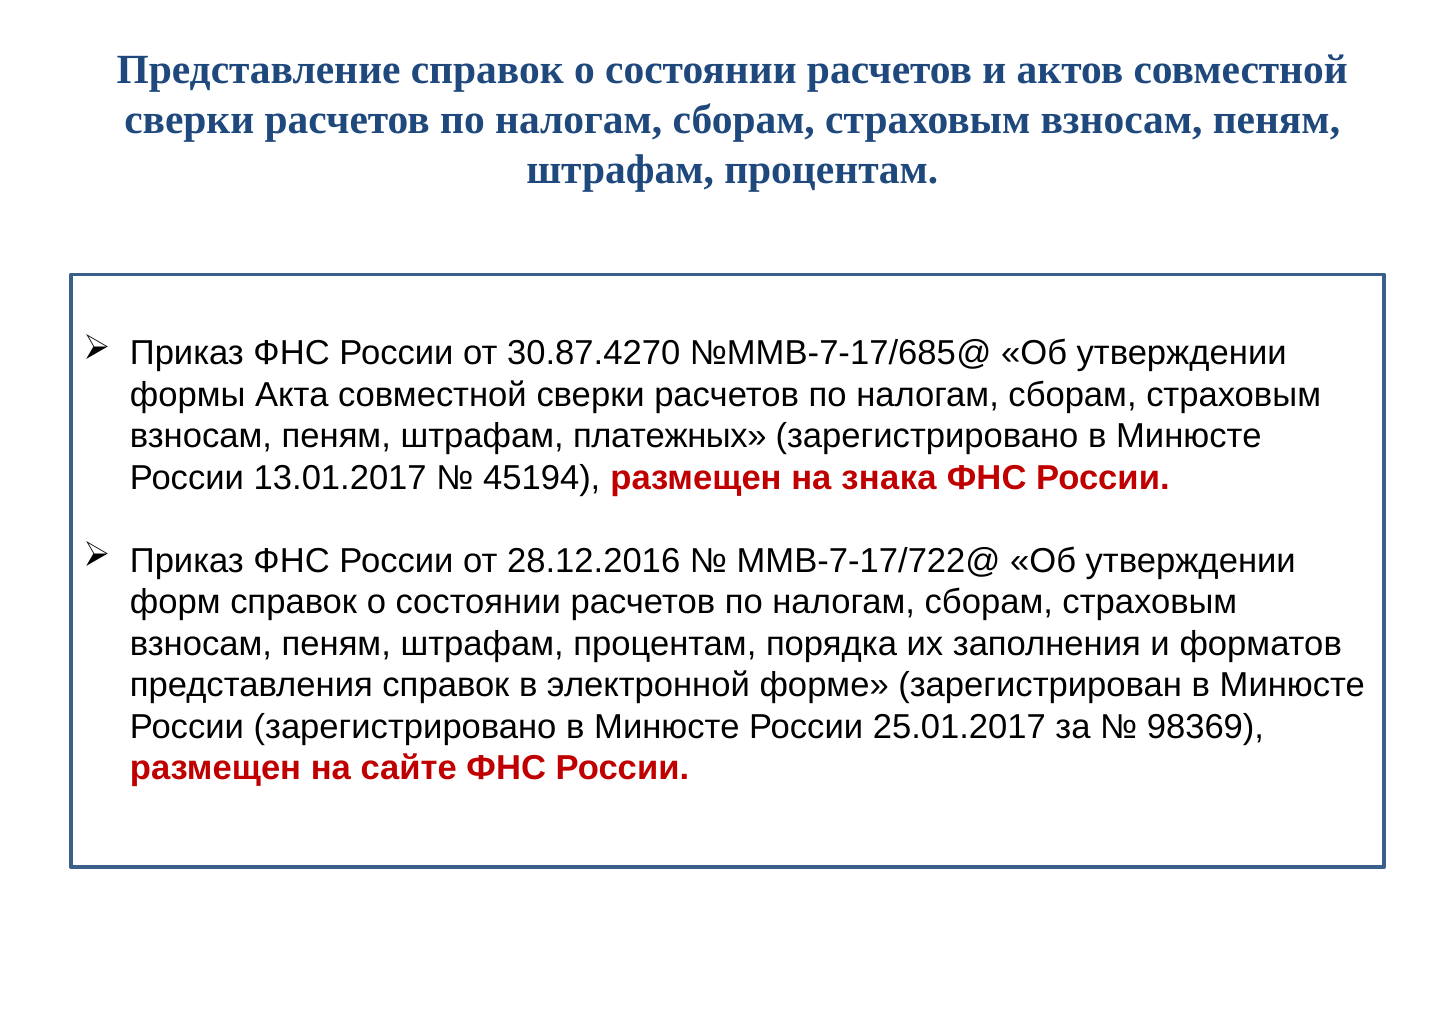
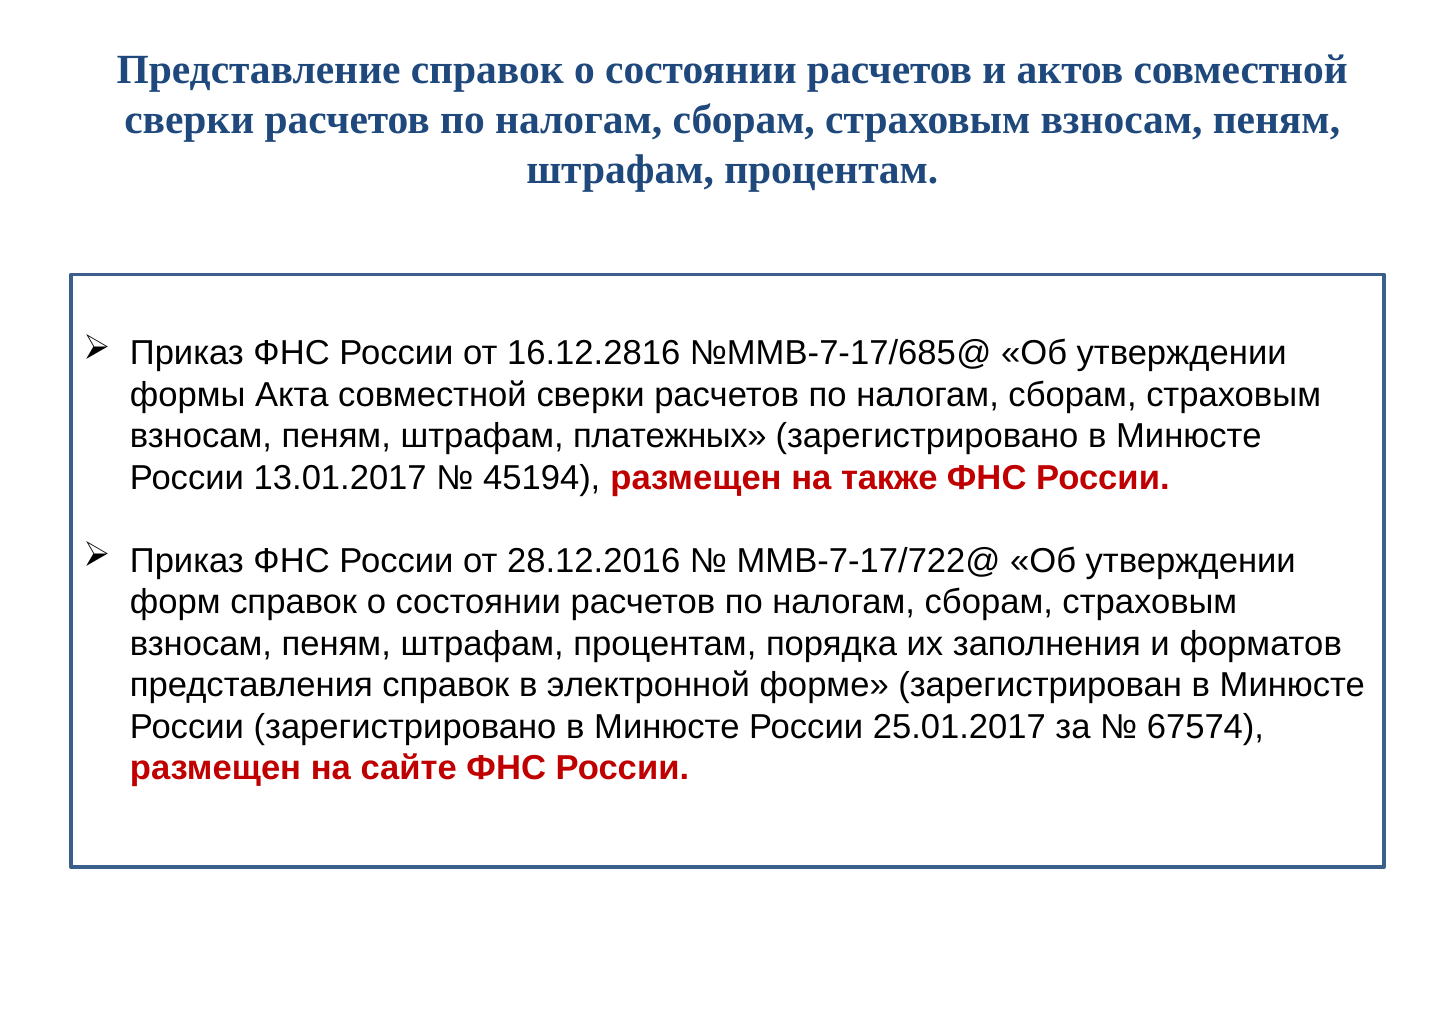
30.87.4270: 30.87.4270 -> 16.12.2816 (594, 353)
знака: знака -> также (889, 478)
98369: 98369 -> 67574 (1205, 727)
